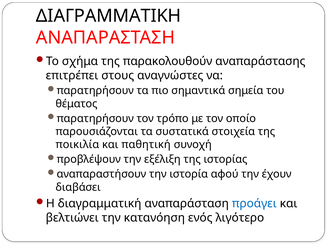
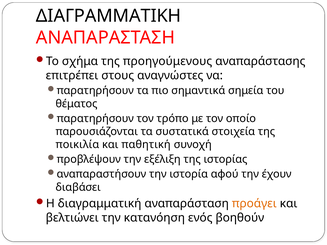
παρακολουθούν: παρακολουθούν -> προηγούμενους (167, 61)
προάγει colour: blue -> orange (254, 204)
λιγότερο: λιγότερο -> βοηθούν (240, 218)
